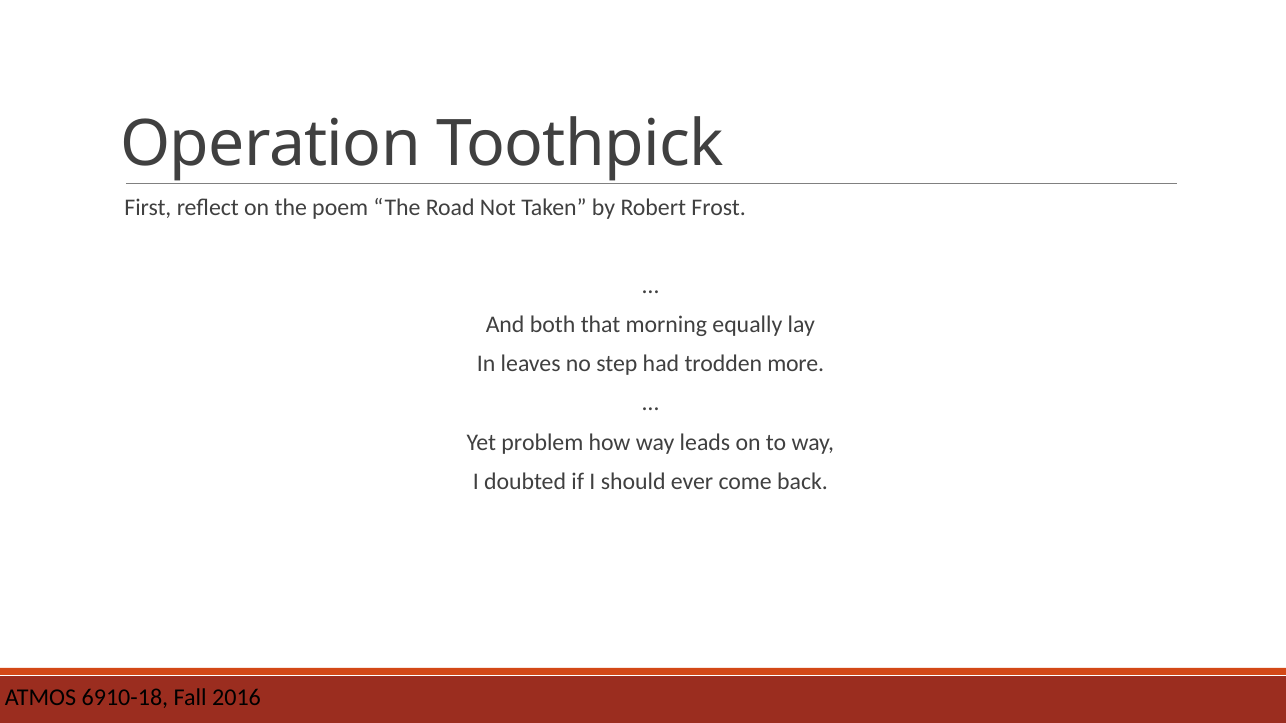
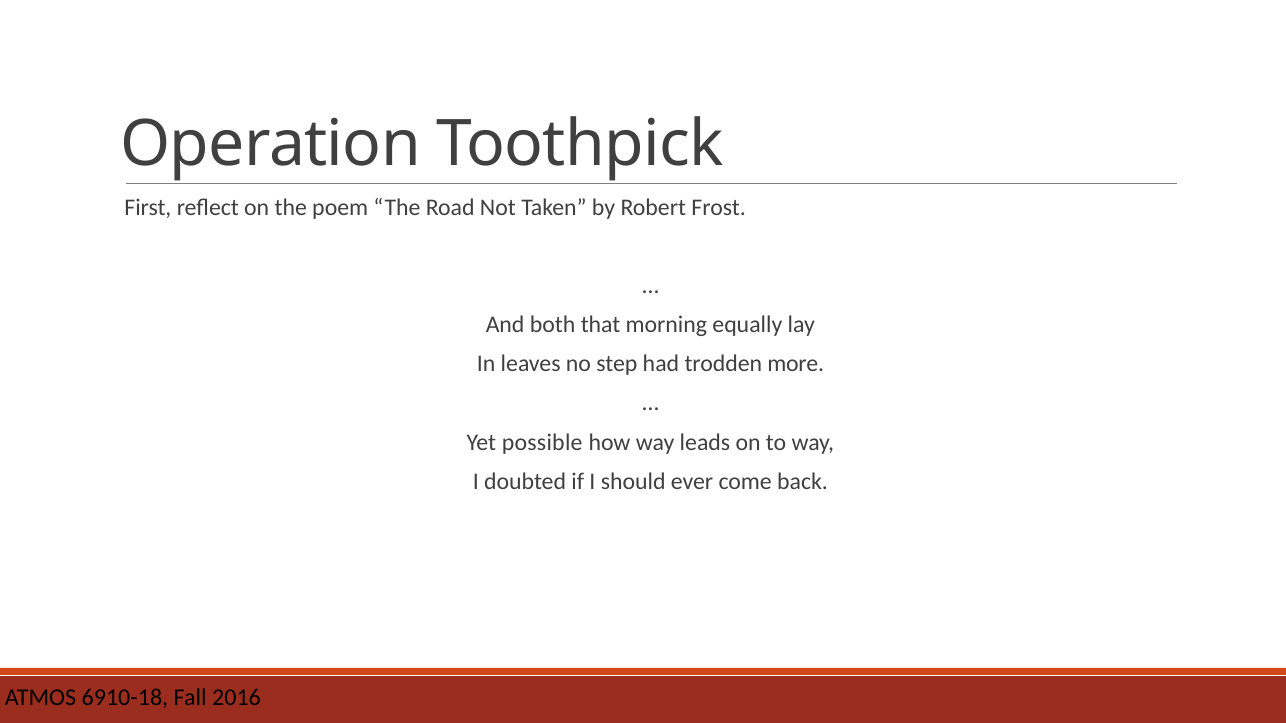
problem: problem -> possible (542, 443)
